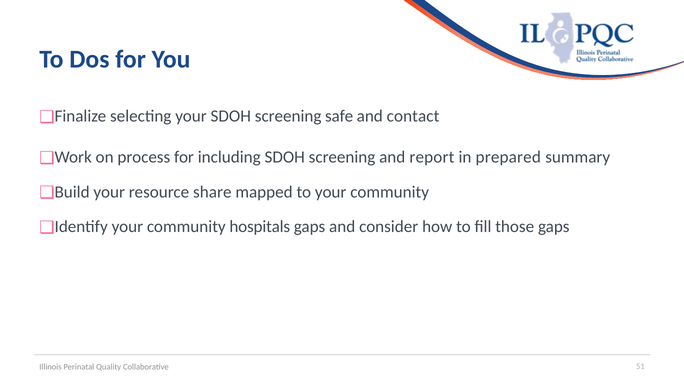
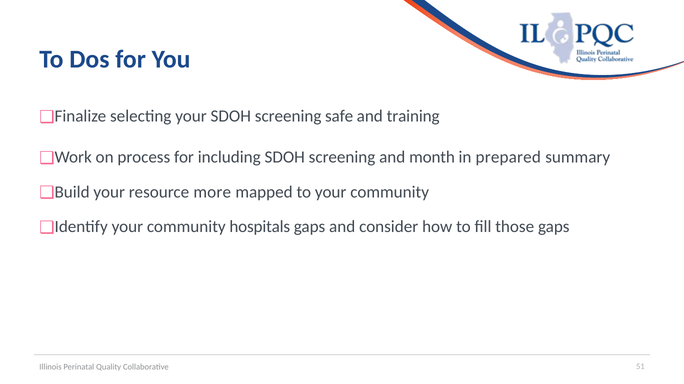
contact: contact -> training (413, 116)
report: report -> month (432, 157)
share: share -> more (212, 192)
